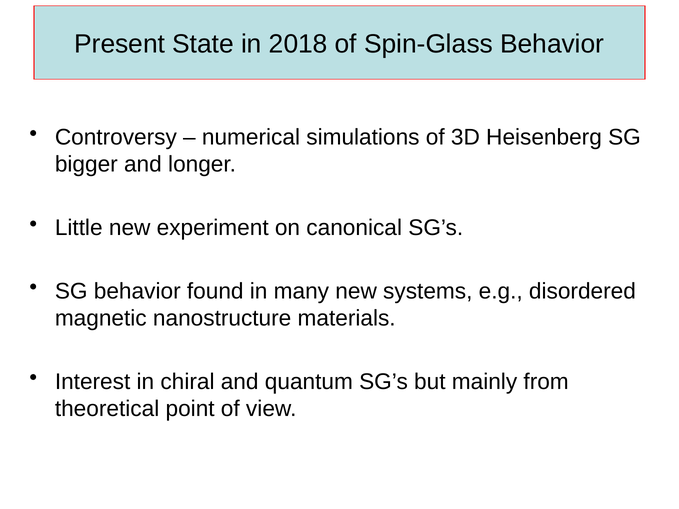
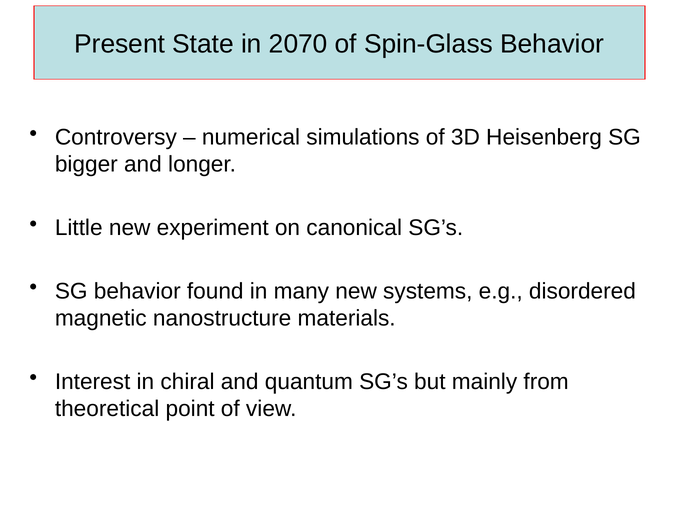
2018: 2018 -> 2070 (298, 44)
